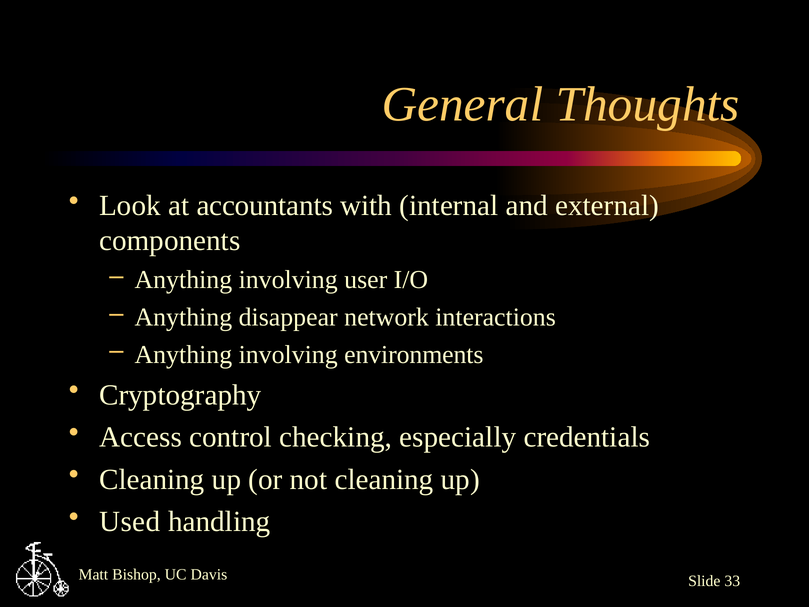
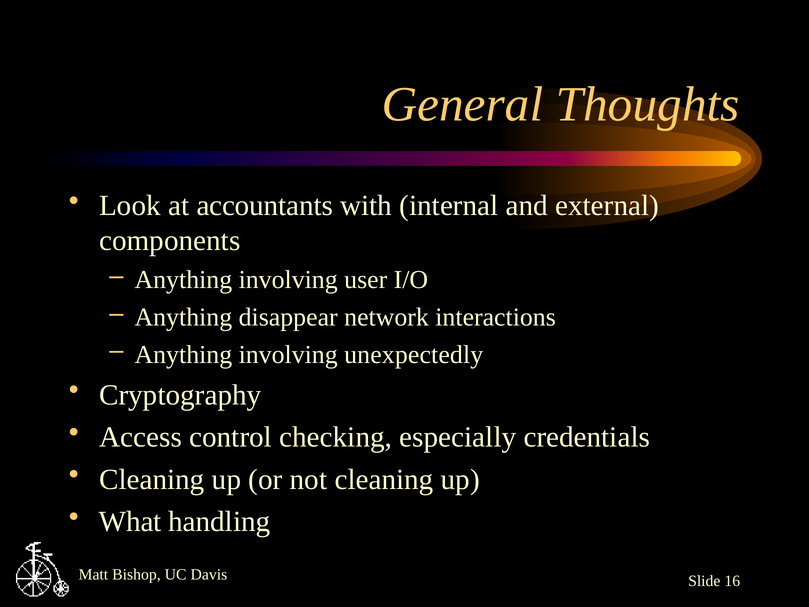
environments: environments -> unexpectedly (414, 354)
Used: Used -> What (130, 522)
33: 33 -> 16 (732, 581)
